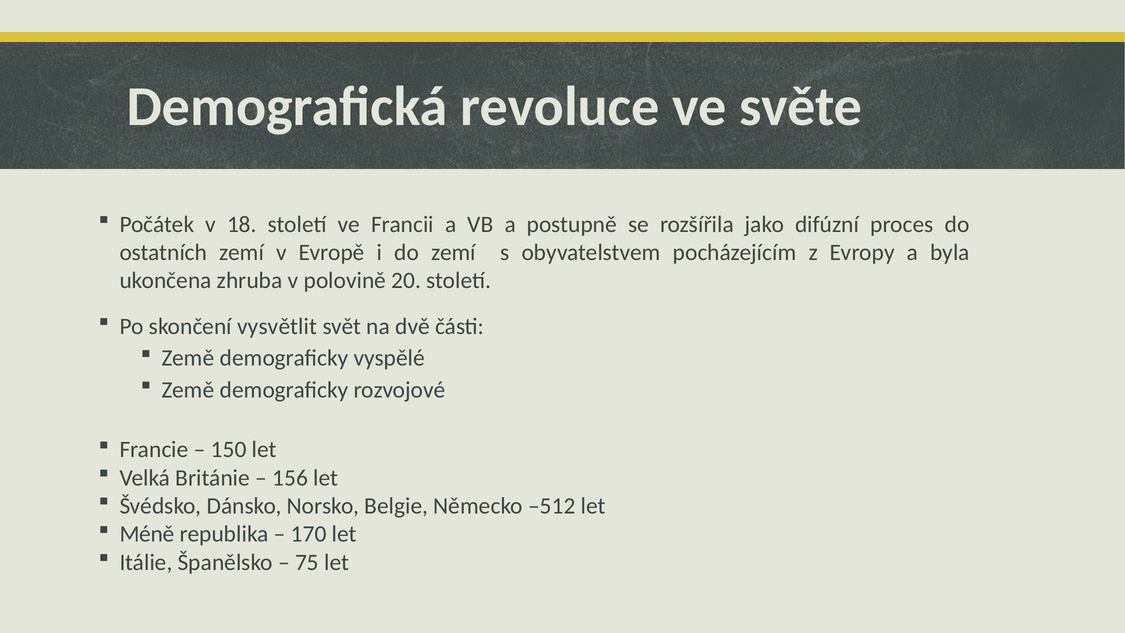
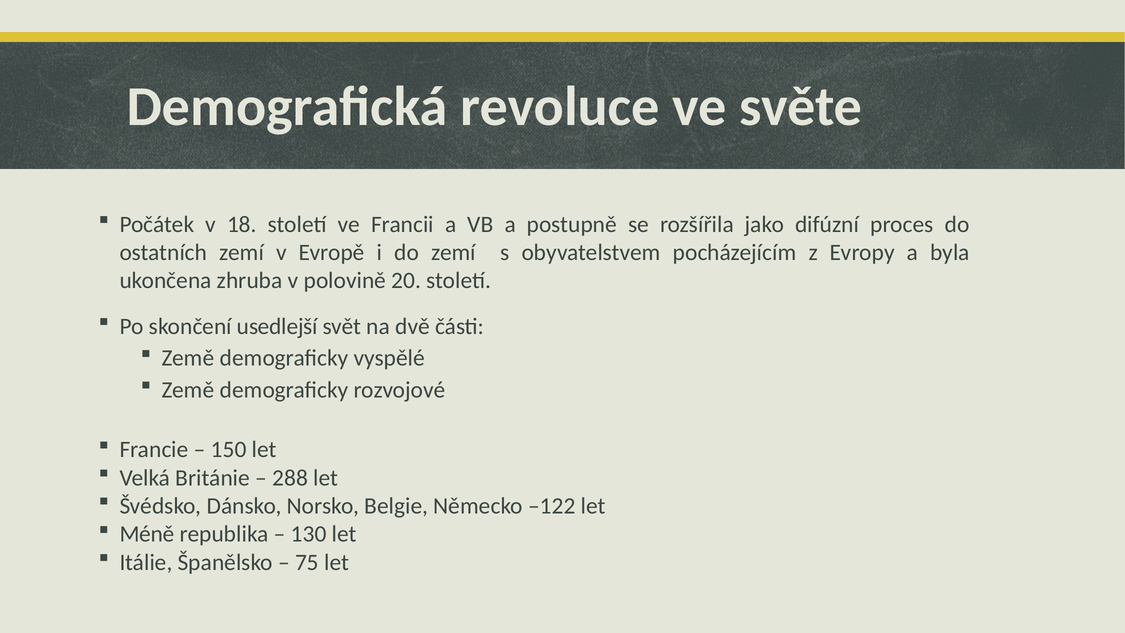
vysvětlit: vysvětlit -> usedlejší (277, 326)
156: 156 -> 288 (290, 478)
–512: –512 -> –122 (552, 506)
170: 170 -> 130 (309, 534)
